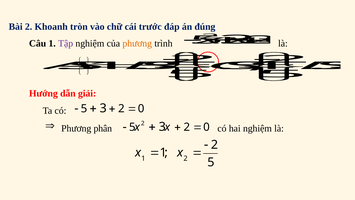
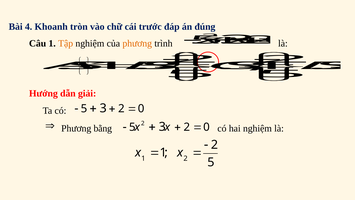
Bài 2: 2 -> 4 (29, 27)
Tập colour: purple -> orange (66, 43)
phân: phân -> bằng (103, 128)
